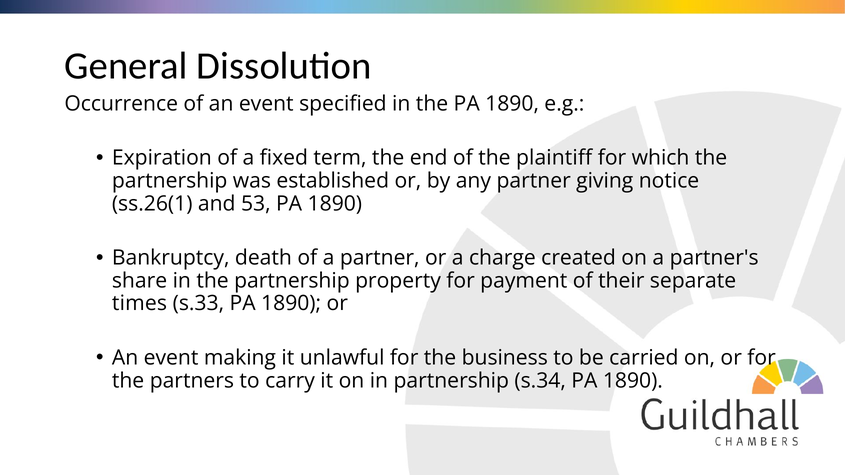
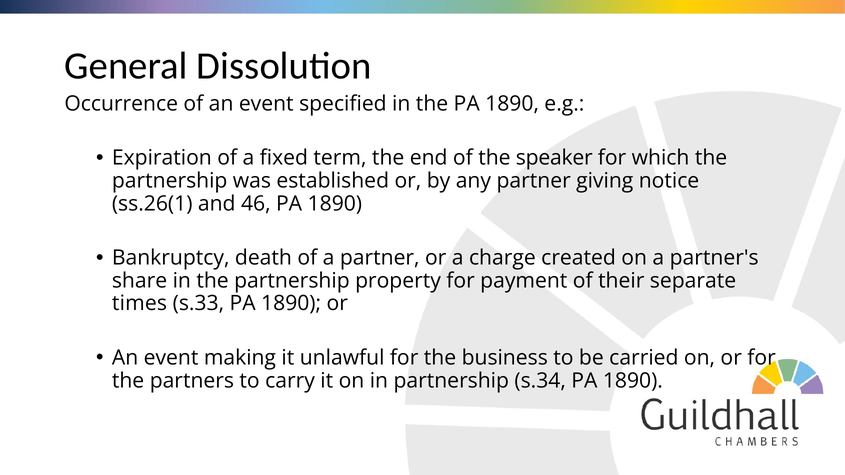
plaintiff: plaintiff -> speaker (554, 158)
53: 53 -> 46 (256, 204)
